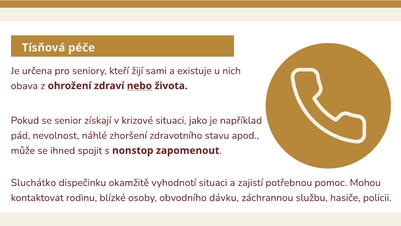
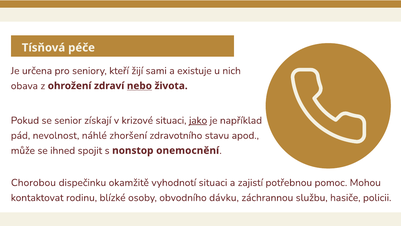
jako underline: none -> present (198, 120)
zapomenout: zapomenout -> onemocnění (188, 150)
Sluchátko: Sluchátko -> Chorobou (33, 182)
